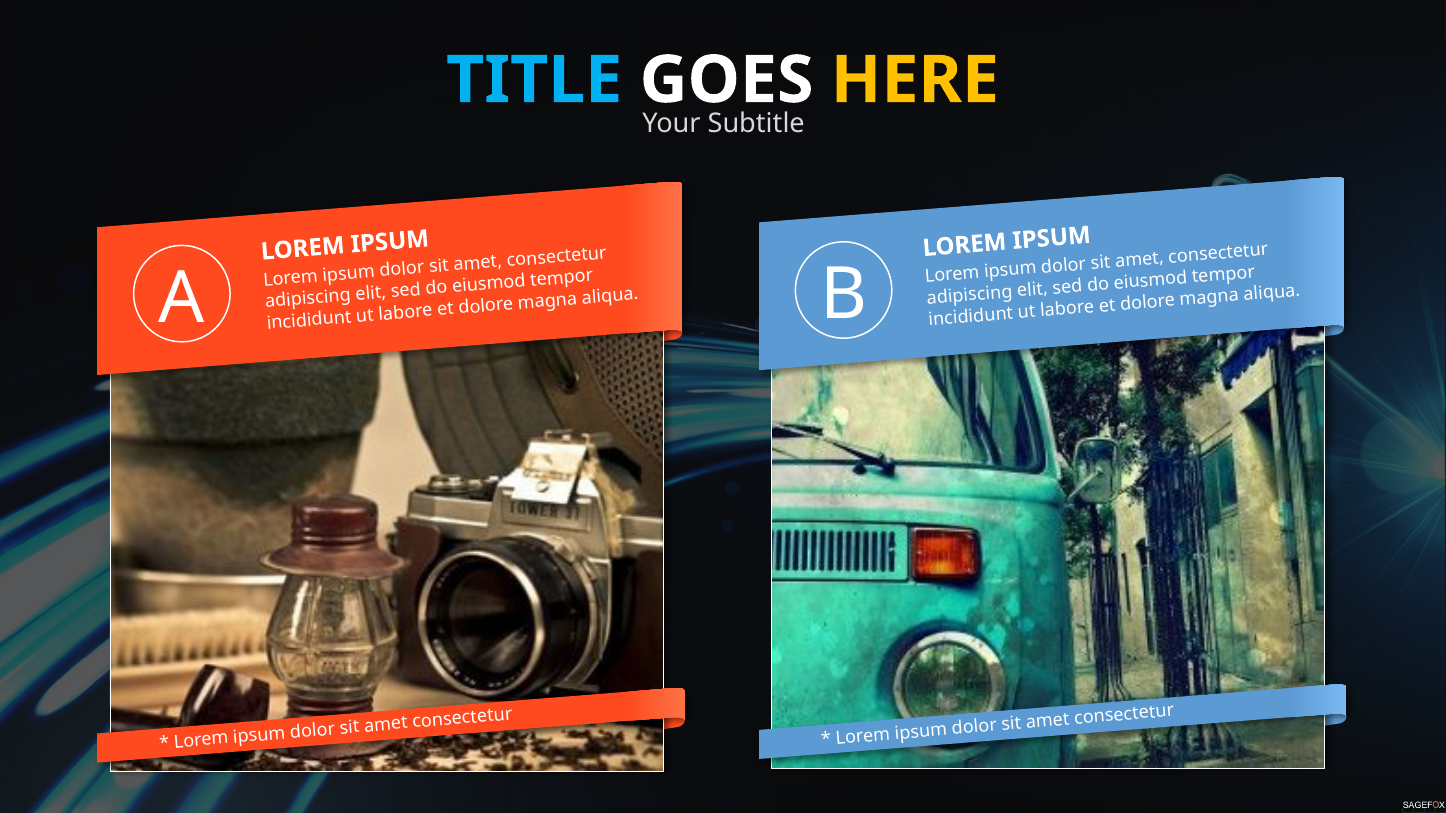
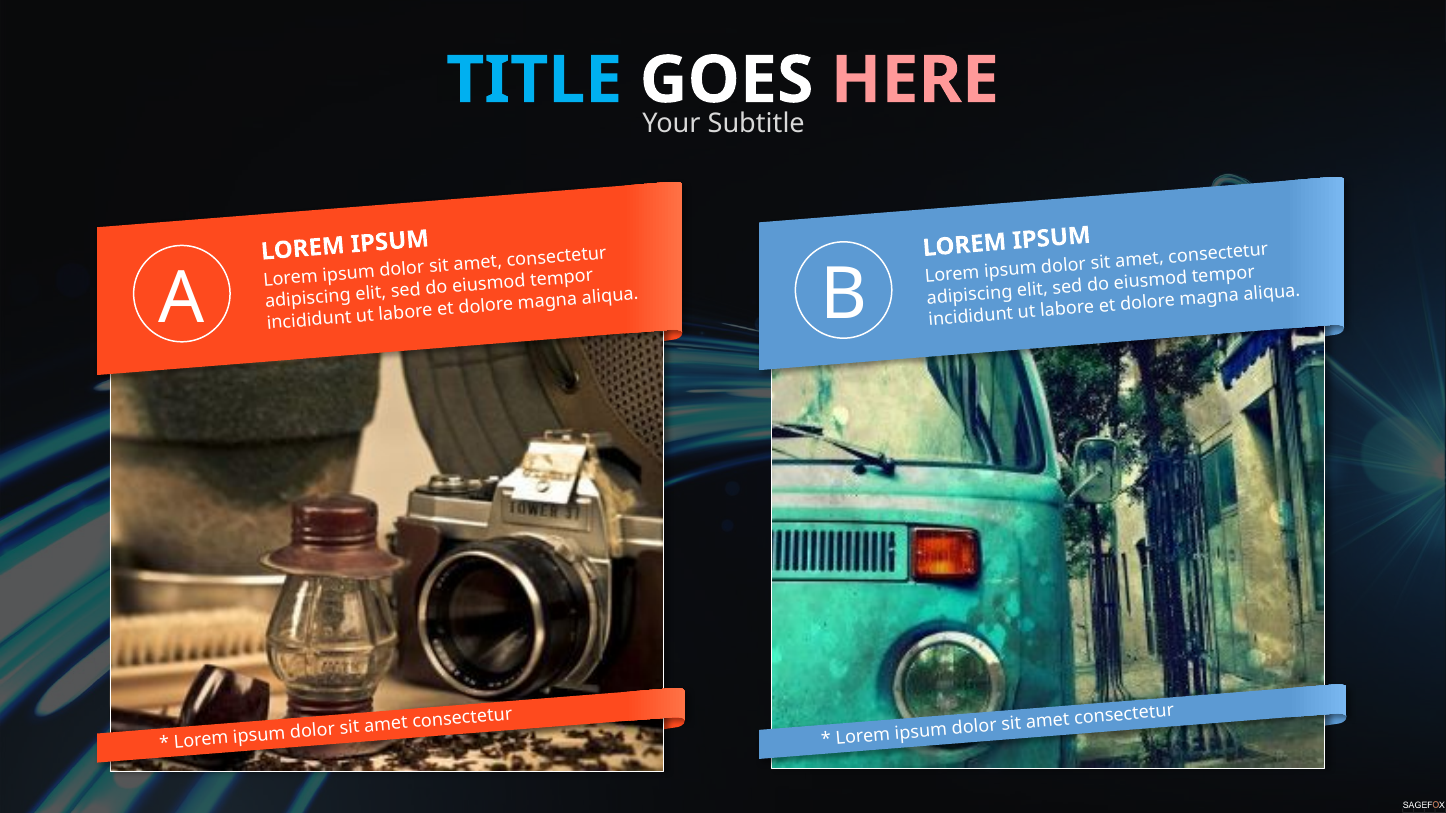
HERE colour: yellow -> pink (915, 80)
